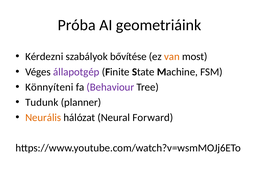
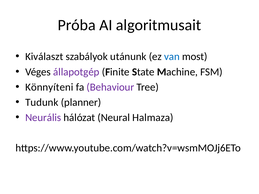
geometriáink: geometriáink -> algoritmusait (159, 25)
Kérdezni: Kérdezni -> Kiválaszt (44, 57)
bővítése: bővítése -> utánunk (128, 57)
van colour: orange -> blue (172, 57)
Neurális colour: orange -> purple (43, 118)
Forward: Forward -> Halmaza (153, 118)
